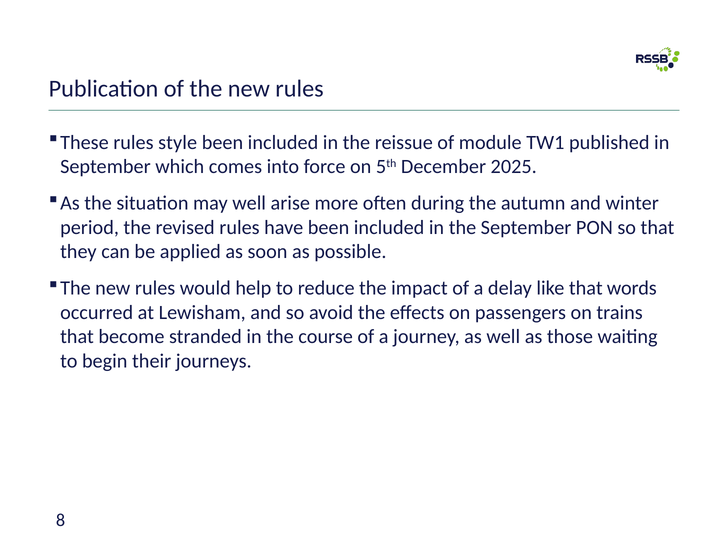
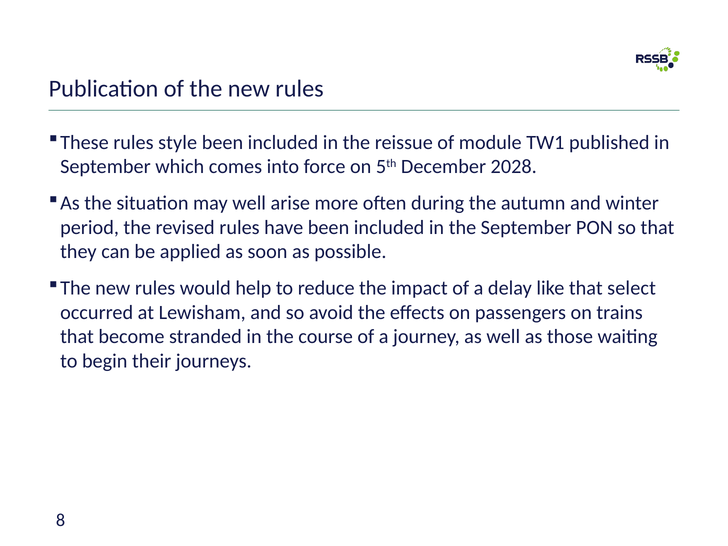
2025: 2025 -> 2028 (514, 167)
words: words -> select (632, 288)
